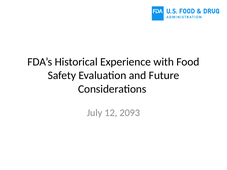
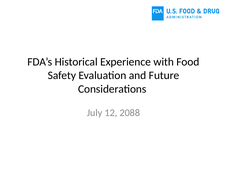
2093: 2093 -> 2088 (130, 113)
